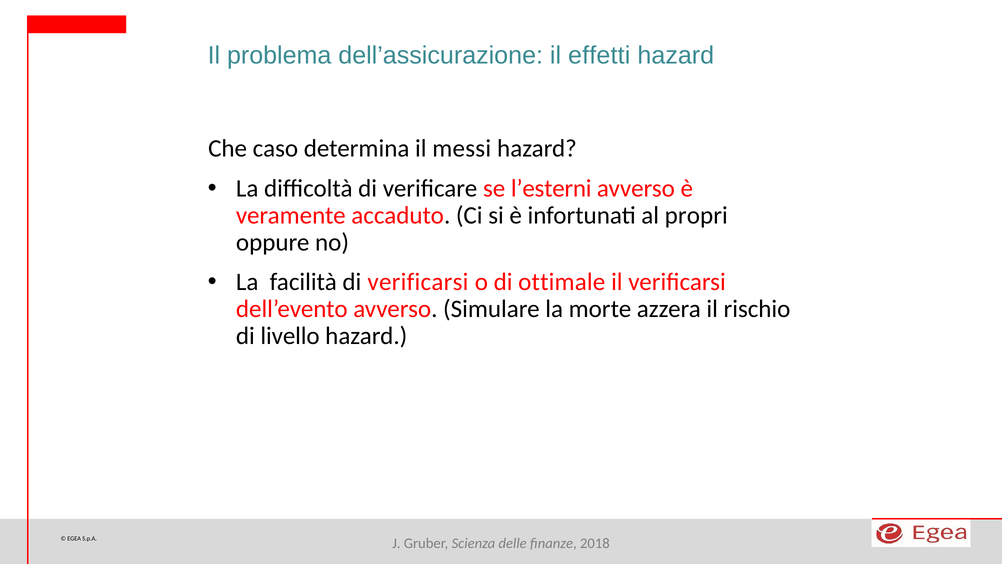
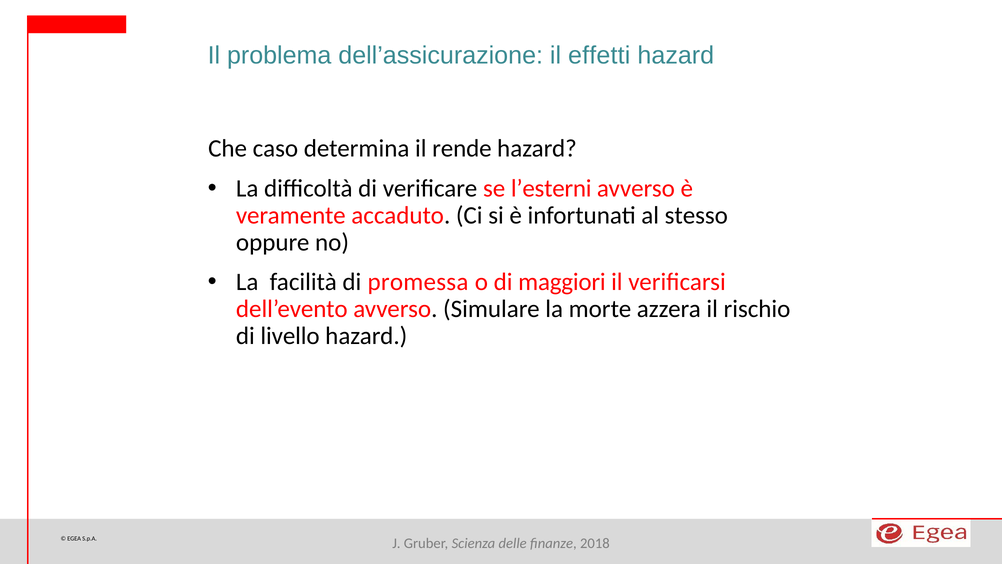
messi: messi -> rende (462, 149)
propri: propri -> stesso (696, 215)
di verificarsi: verificarsi -> promessa (418, 282)
ottimale: ottimale -> maggiori (562, 282)
